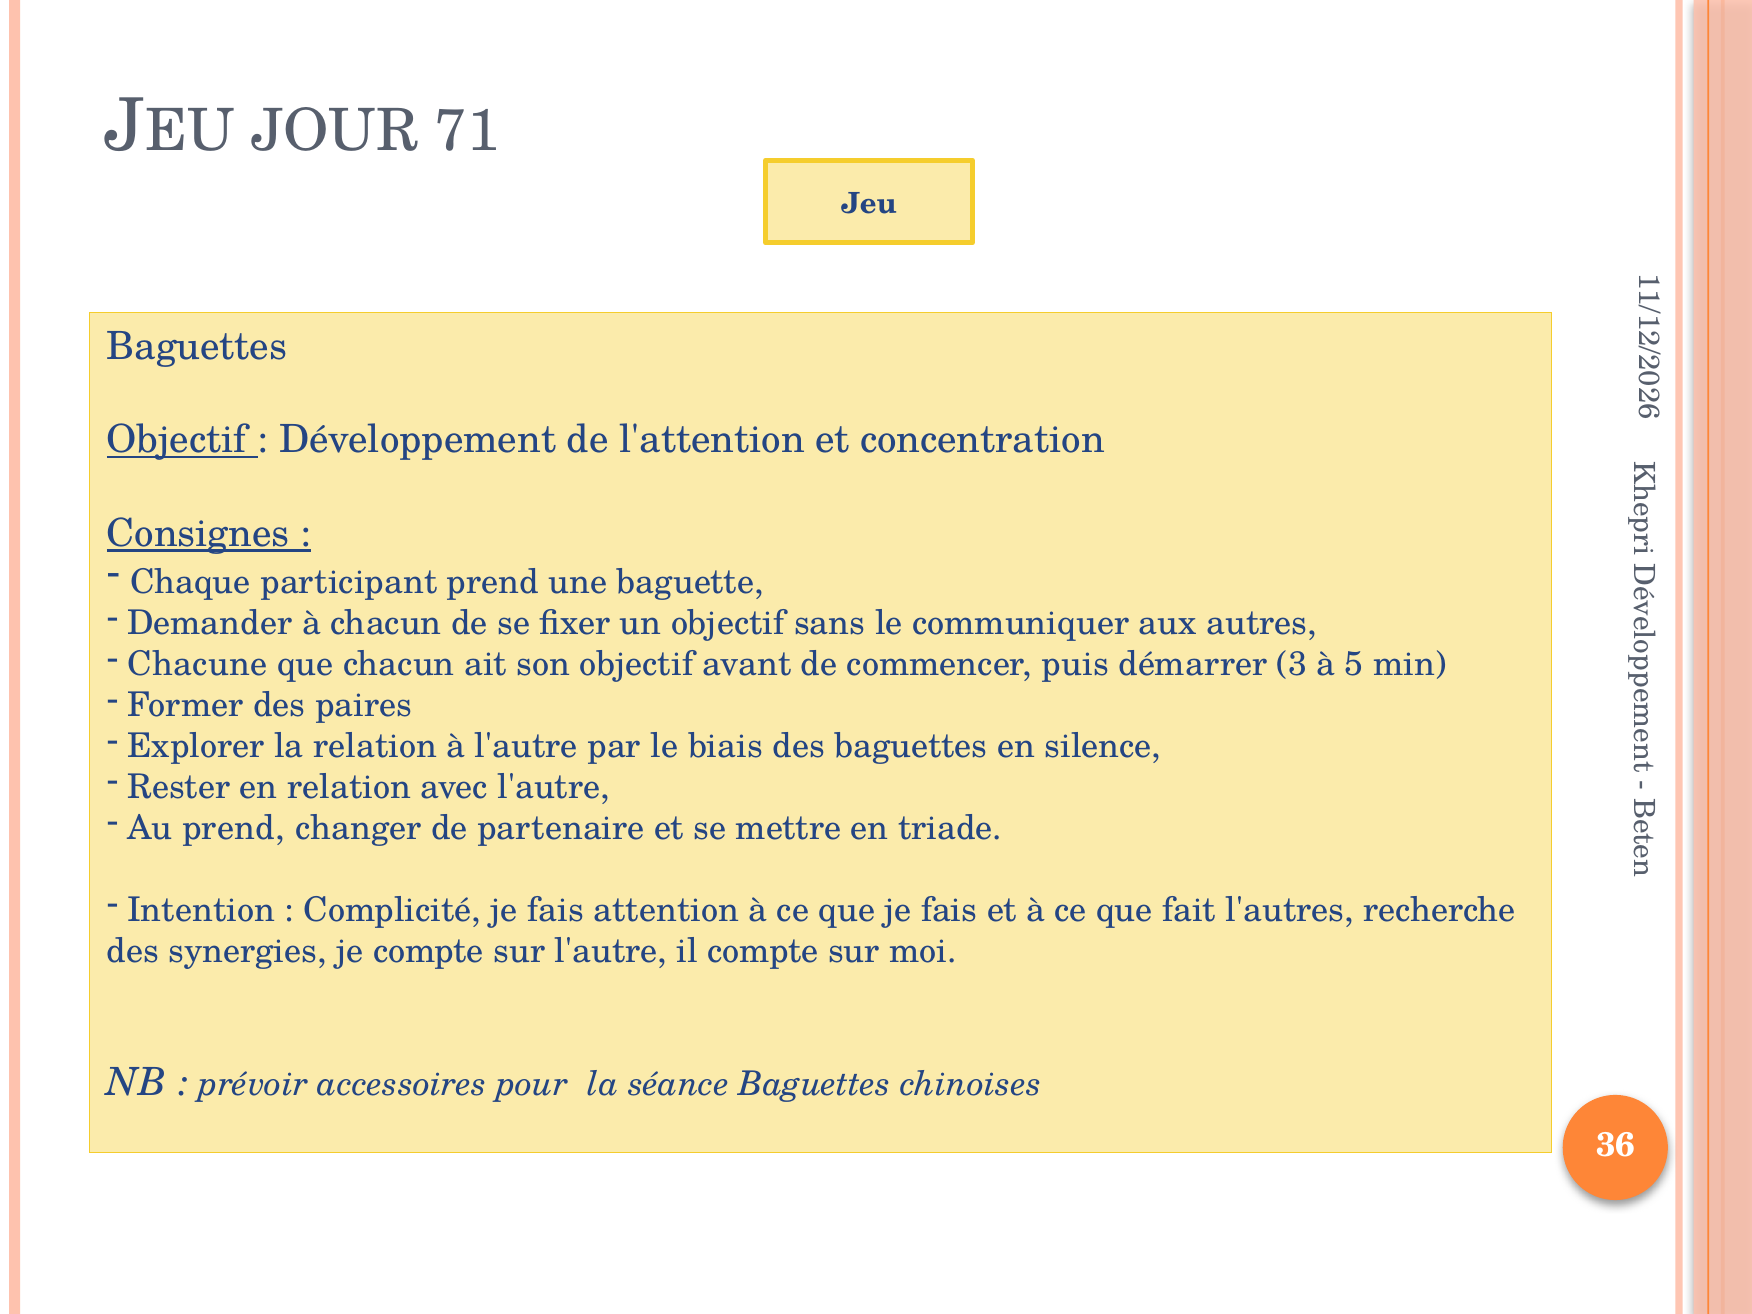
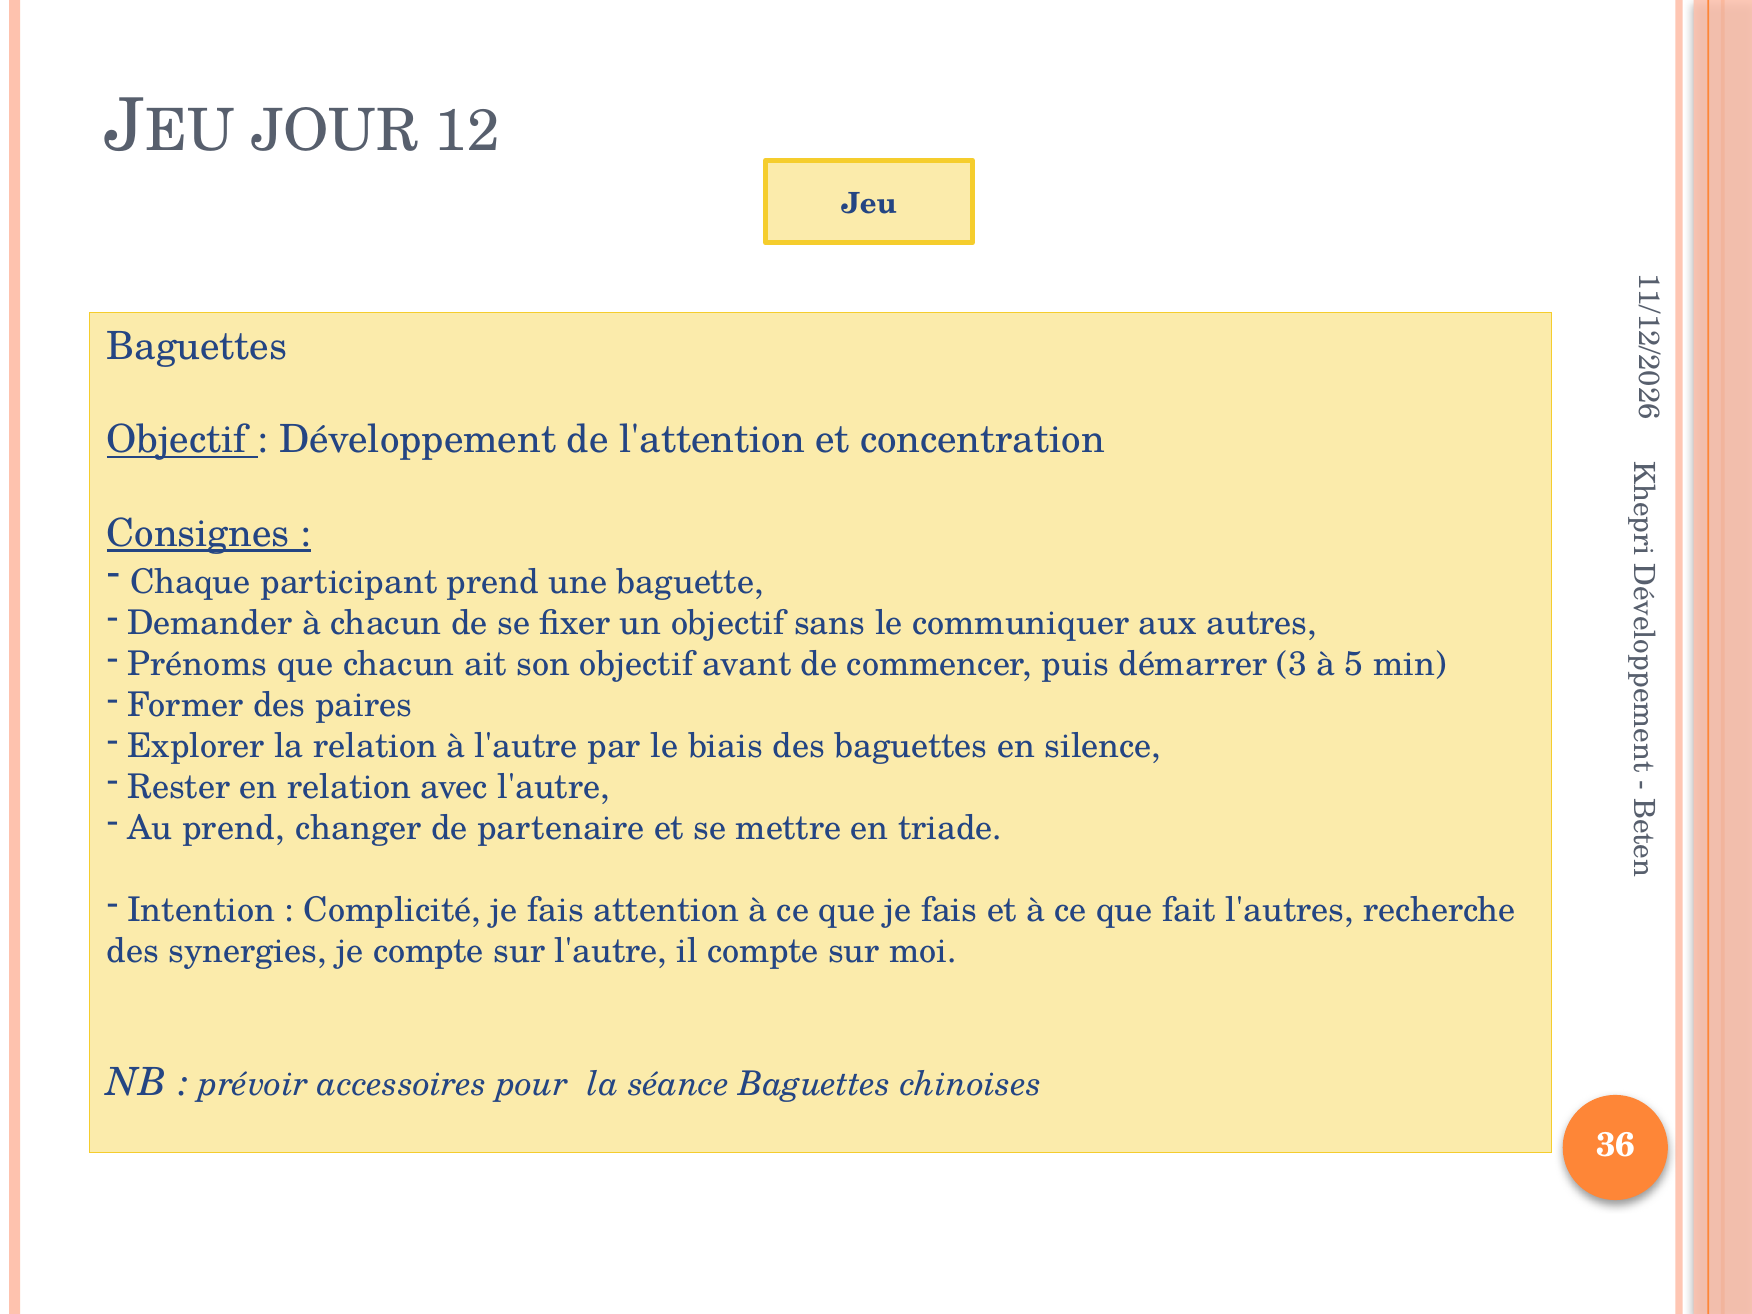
71: 71 -> 12 (467, 132)
Chacune: Chacune -> Prénoms (197, 665)
